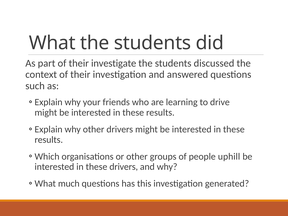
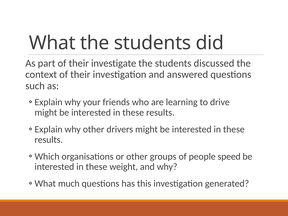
uphill: uphill -> speed (229, 156)
these drivers: drivers -> weight (124, 167)
